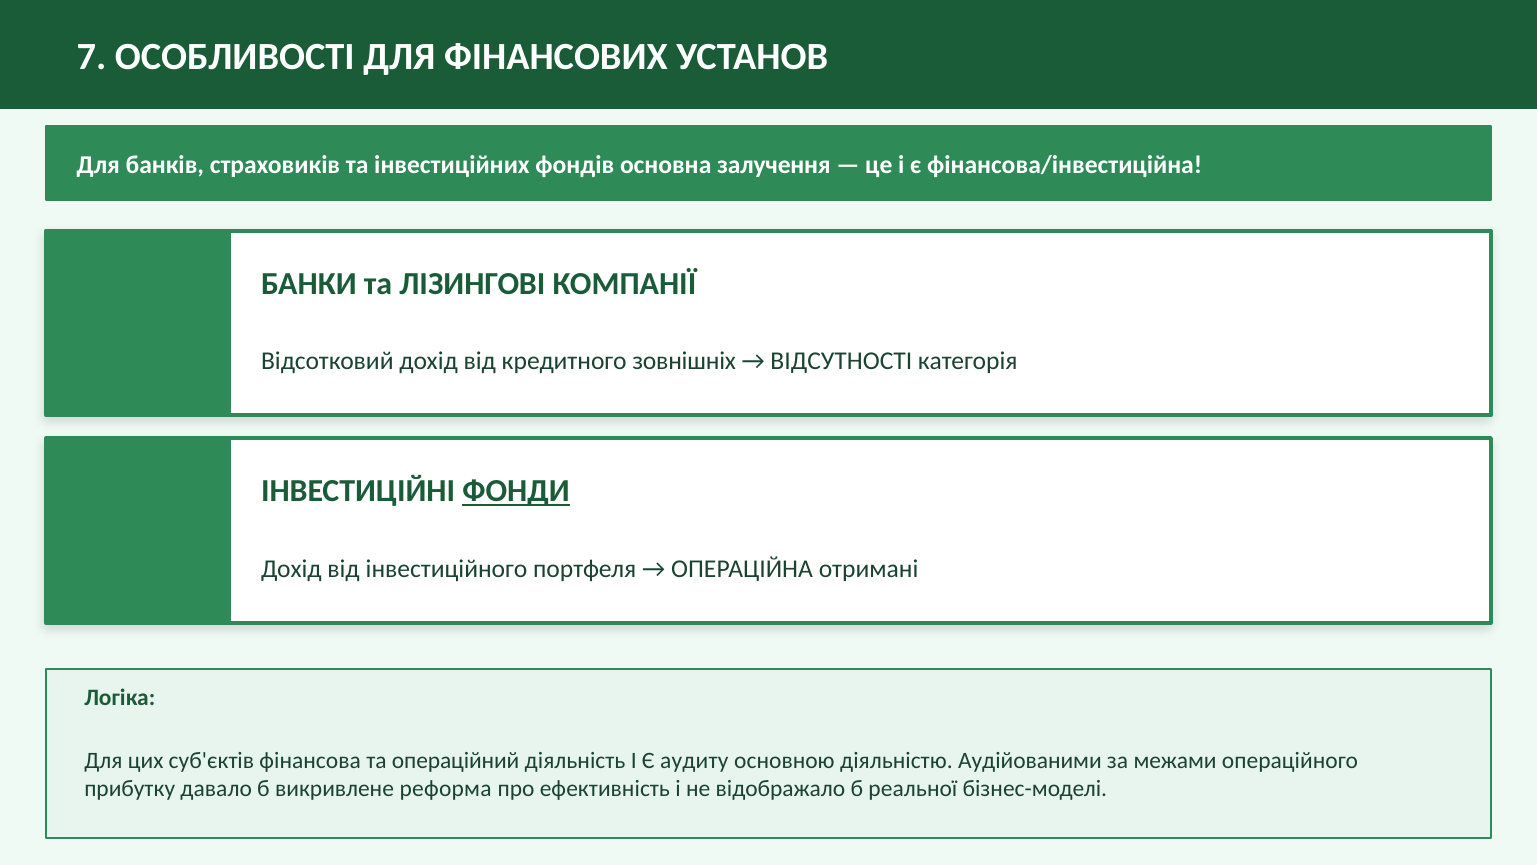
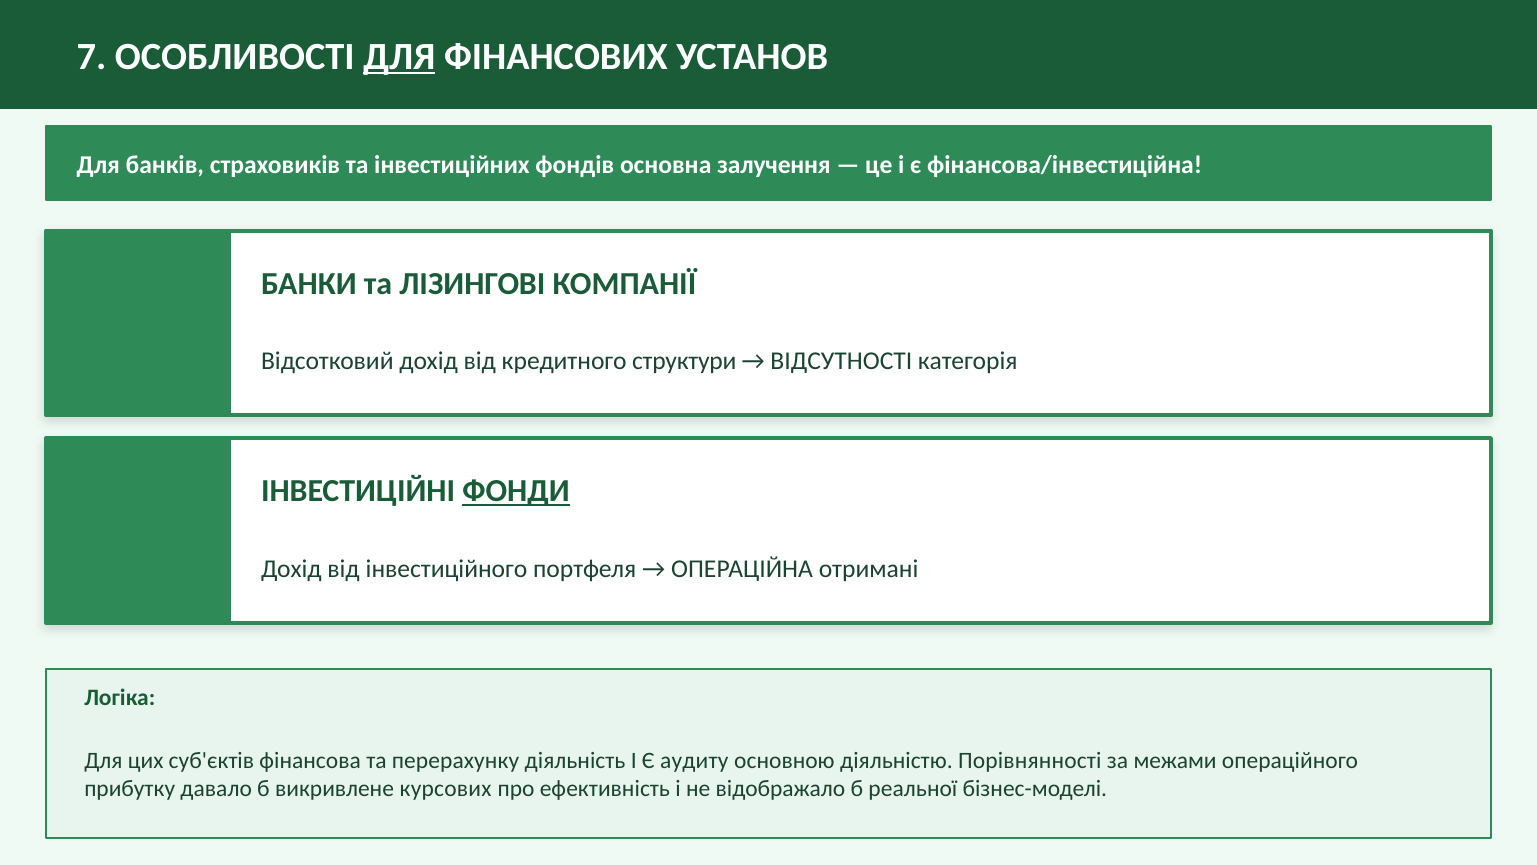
ДЛЯ underline: none -> present (399, 56)
зовнішніх: зовнішніх -> структури (684, 361)
операційний: операційний -> перерахунку (456, 761)
Аудійованими: Аудійованими -> Порівнянності (1030, 761)
реформа: реформа -> курсових (446, 789)
